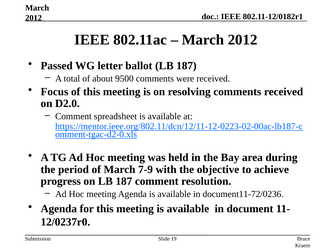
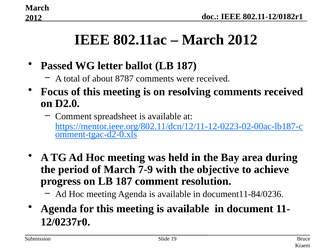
9500: 9500 -> 8787 (124, 78)
document11-72/0236: document11-72/0236 -> document11-84/0236 (243, 194)
